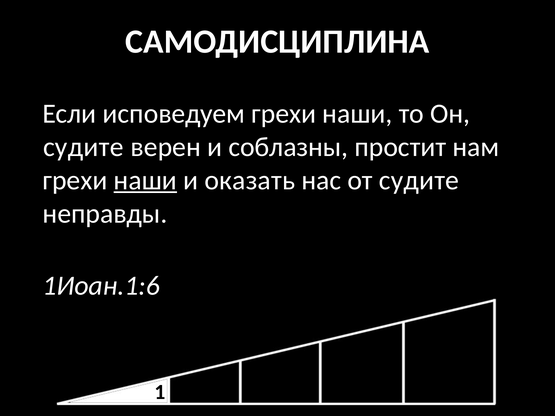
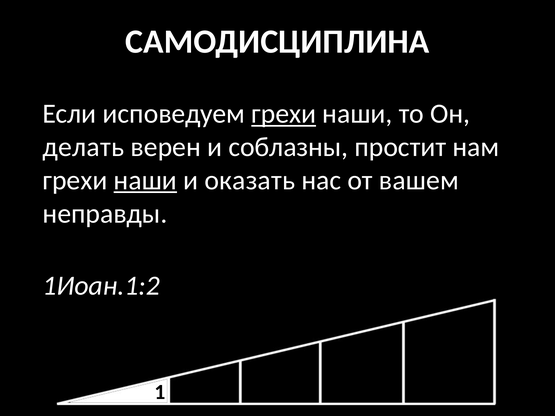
грехи underline: none -> present (284, 114)
судите: судите -> делать (83, 147)
от судите: судите -> вашем (419, 180)
1Иоан.1:6: 1Иоан.1:6 -> 1Иоан.1:2 (101, 286)
